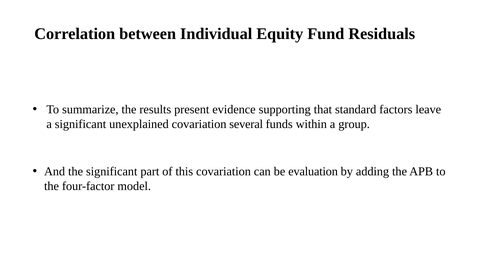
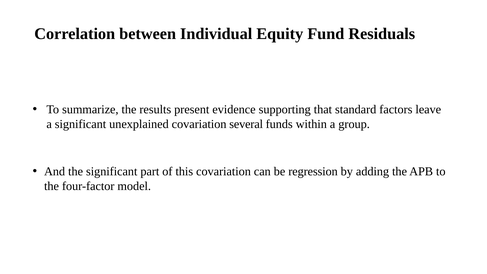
evaluation: evaluation -> regression (313, 171)
